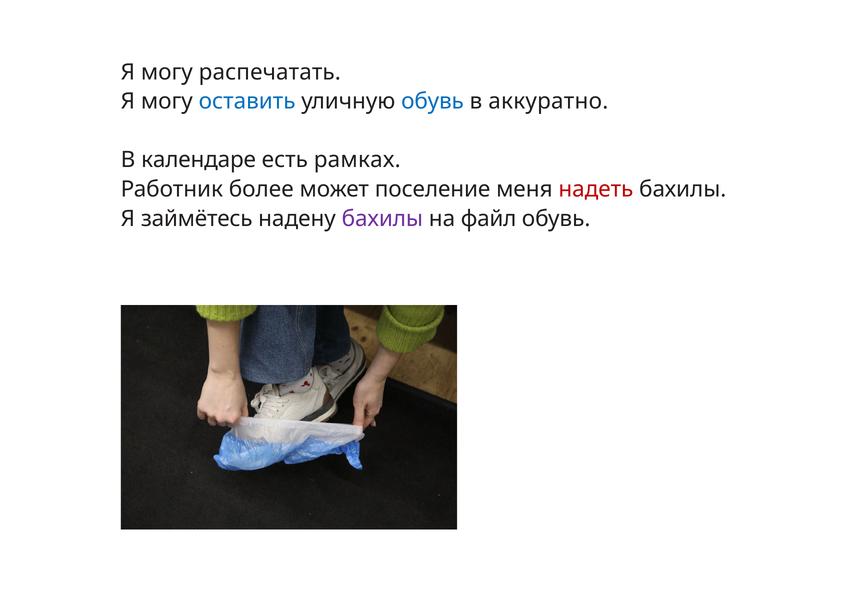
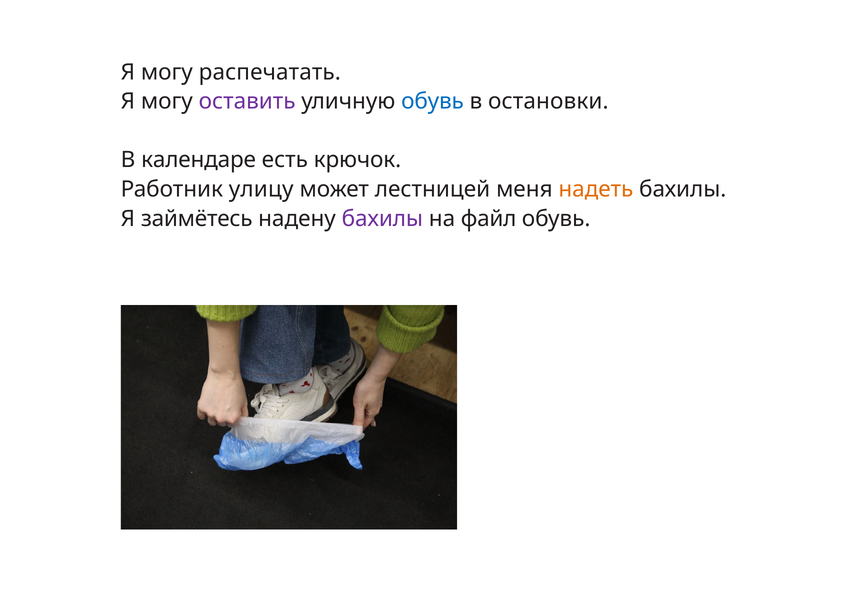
оставить colour: blue -> purple (247, 101)
аккуратно: аккуратно -> остановки (548, 101)
рамках: рамках -> крючок (357, 160)
более: более -> улицу (261, 189)
поселение: поселение -> лестницей (433, 189)
надеть colour: red -> orange (596, 189)
